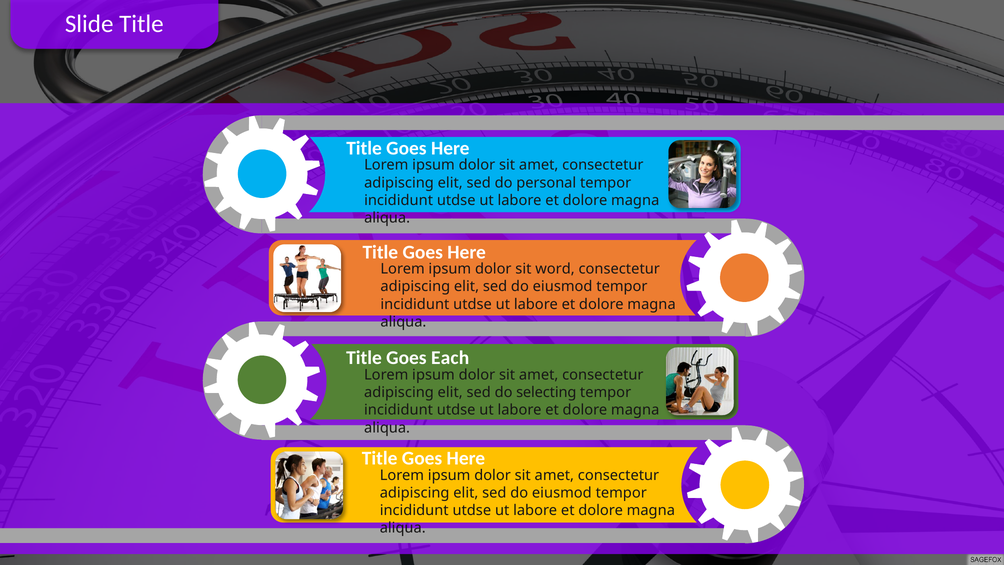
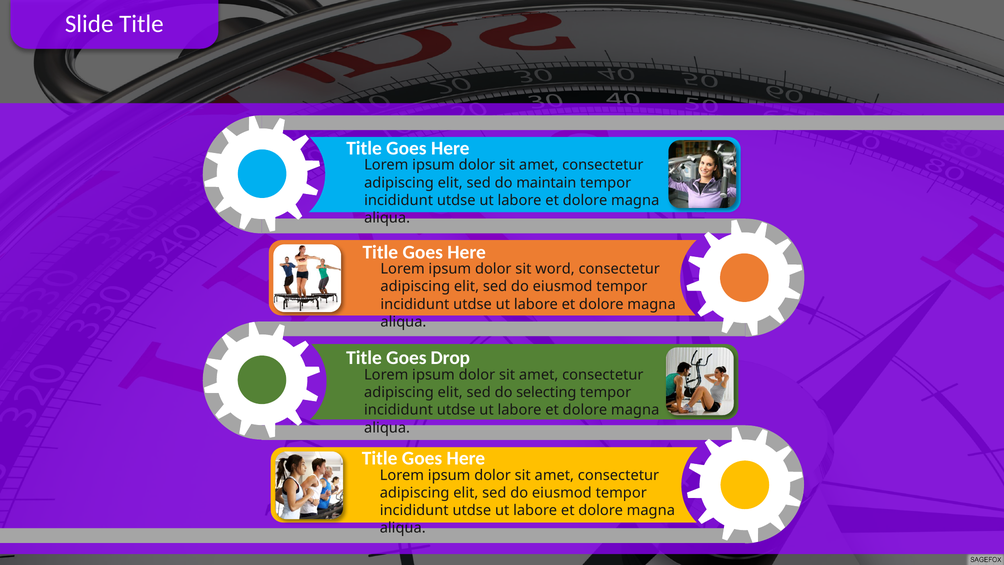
personal: personal -> maintain (546, 183)
Each: Each -> Drop (450, 358)
